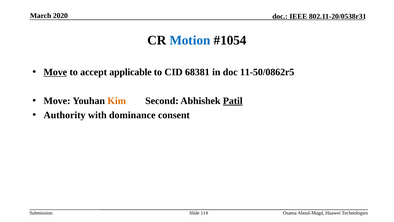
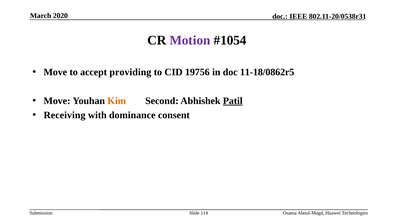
Motion colour: blue -> purple (190, 40)
Move underline: present -> none (55, 72)
applicable: applicable -> providing (130, 72)
68381: 68381 -> 19756 (197, 72)
11-50/0862r5: 11-50/0862r5 -> 11-18/0862r5 (267, 72)
Authority: Authority -> Receiving (65, 115)
